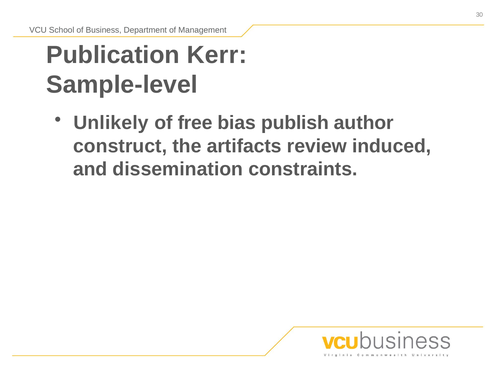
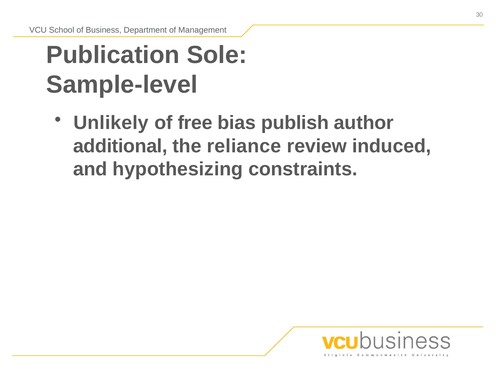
Kerr: Kerr -> Sole (217, 55)
construct: construct -> additional (120, 146)
artifacts: artifacts -> reliance (244, 146)
dissemination: dissemination -> hypothesizing (178, 169)
